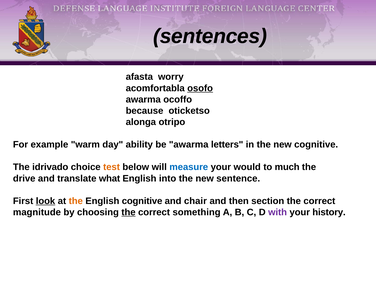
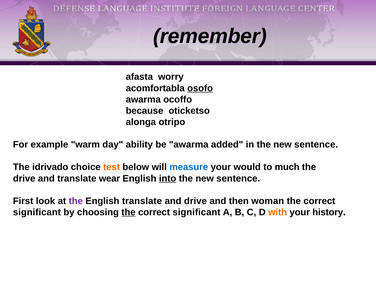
sentences: sentences -> remember (210, 36)
letters: letters -> added (227, 145)
in the new cognitive: cognitive -> sentence (316, 145)
what: what -> wear (110, 178)
into underline: none -> present (168, 178)
look underline: present -> none (46, 201)
the colour: orange -> purple (76, 201)
English cognitive: cognitive -> translate (142, 201)
and chair: chair -> drive (195, 201)
section: section -> woman (268, 201)
magnitude: magnitude -> significant (37, 212)
something: something -> significant (197, 212)
with colour: purple -> orange (278, 212)
